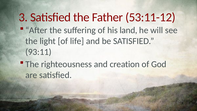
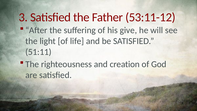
land: land -> give (128, 30)
93:11: 93:11 -> 51:11 (38, 52)
